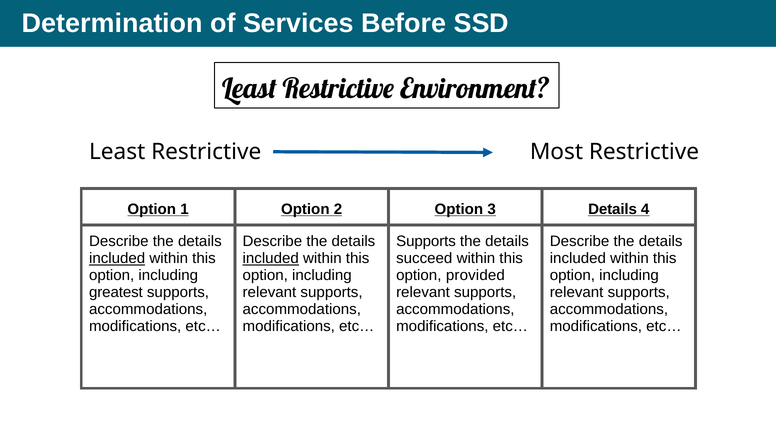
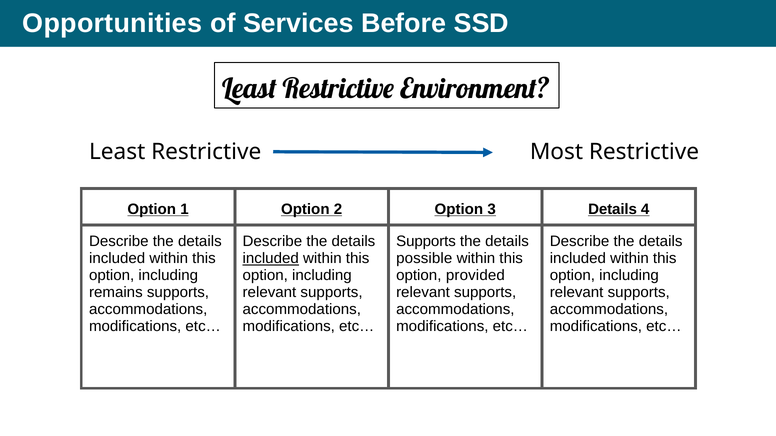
Determination: Determination -> Opportunities (112, 23)
included underline: present -> none (117, 259)
succeed: succeed -> possible (424, 259)
greatest: greatest -> remains (116, 293)
